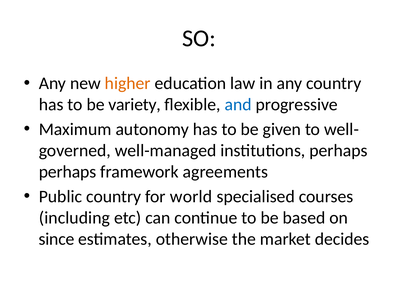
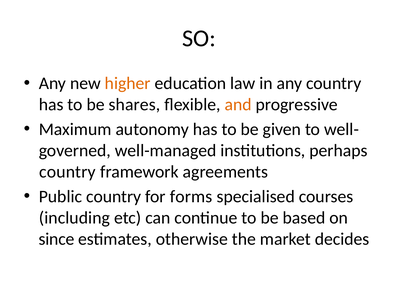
variety: variety -> shares (134, 105)
and colour: blue -> orange (238, 105)
perhaps: perhaps -> country (67, 172)
world: world -> forms (191, 197)
